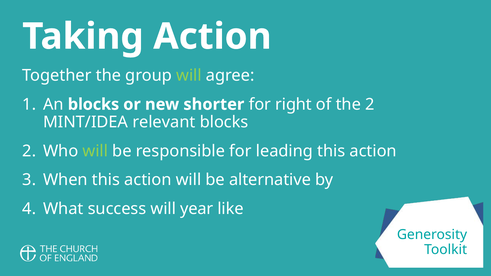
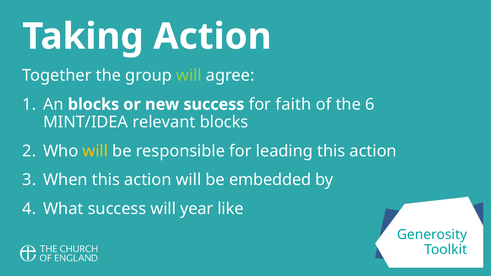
new shorter: shorter -> success (214, 104)
right: right -> faith (293, 104)
the 2: 2 -> 6 (370, 104)
will colour: light green -> yellow (95, 151)
alternative: alternative -> embedded (270, 180)
